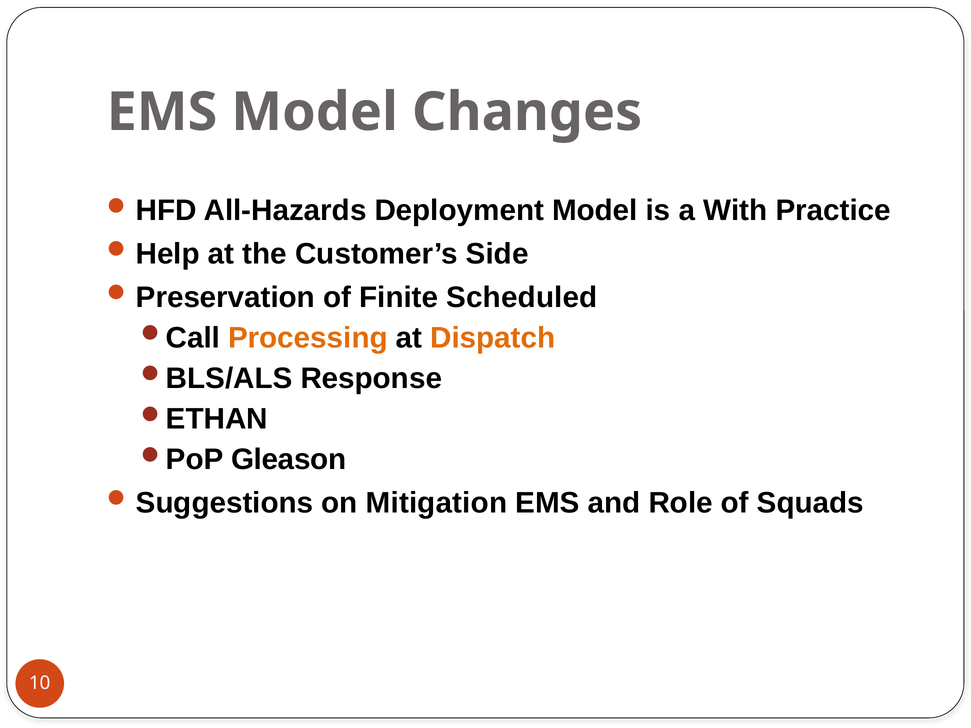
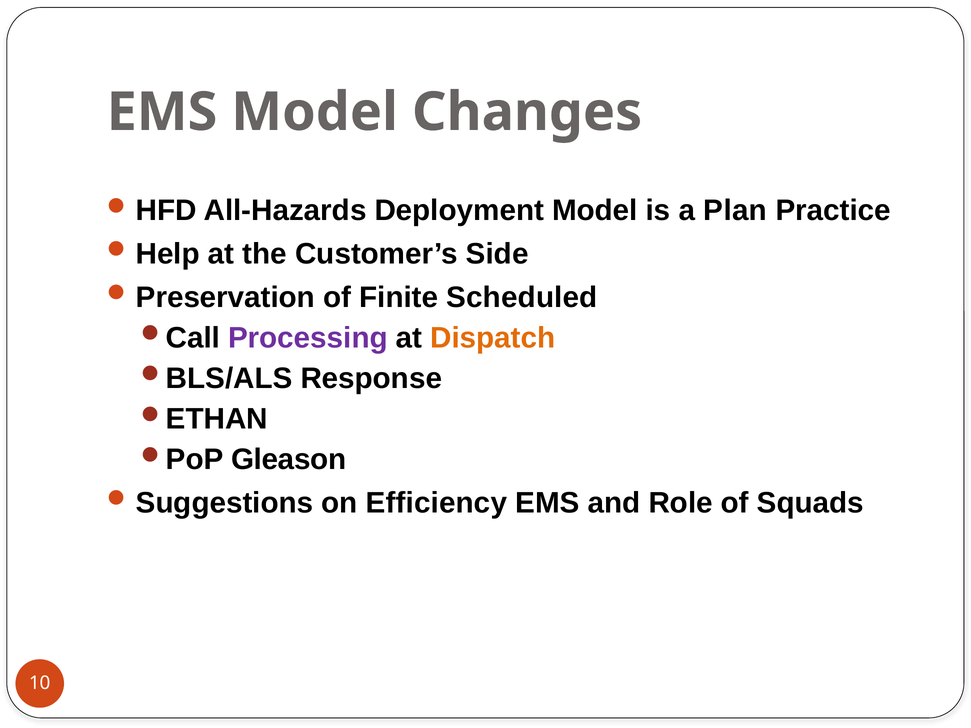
With: With -> Plan (735, 211)
Processing colour: orange -> purple (308, 338)
Mitigation: Mitigation -> Efficiency (436, 503)
